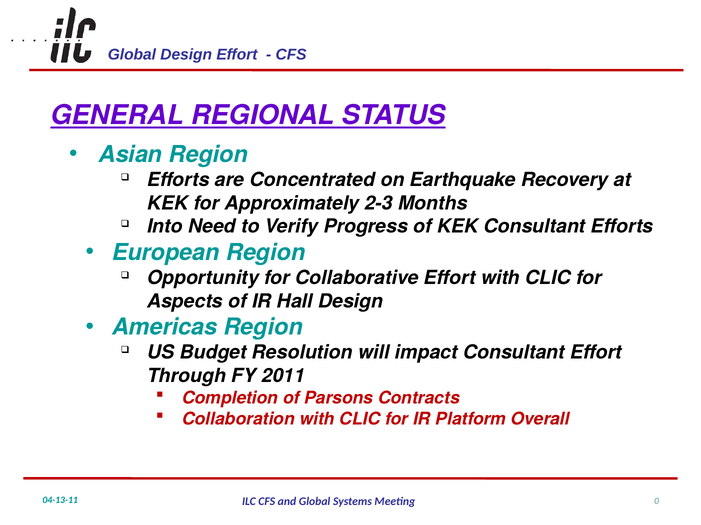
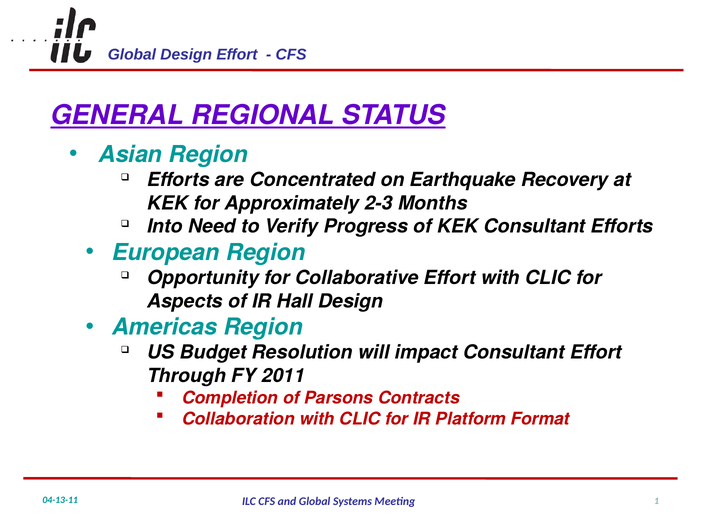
Overall: Overall -> Format (540, 420)
0: 0 -> 1 (656, 502)
